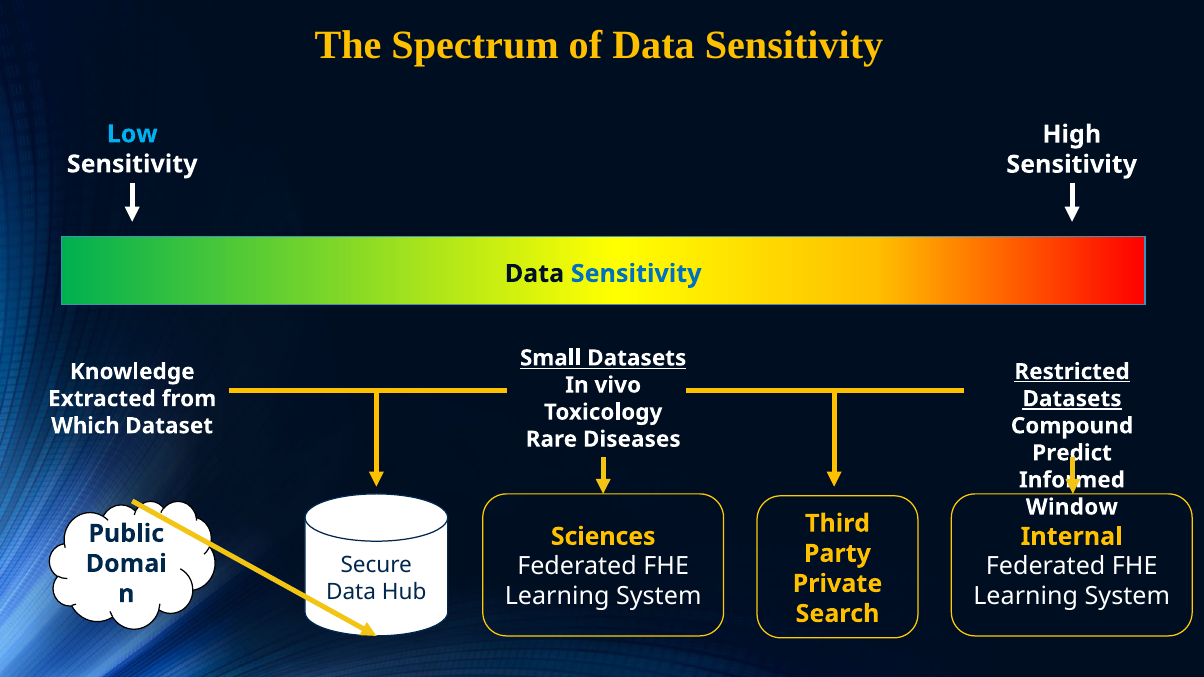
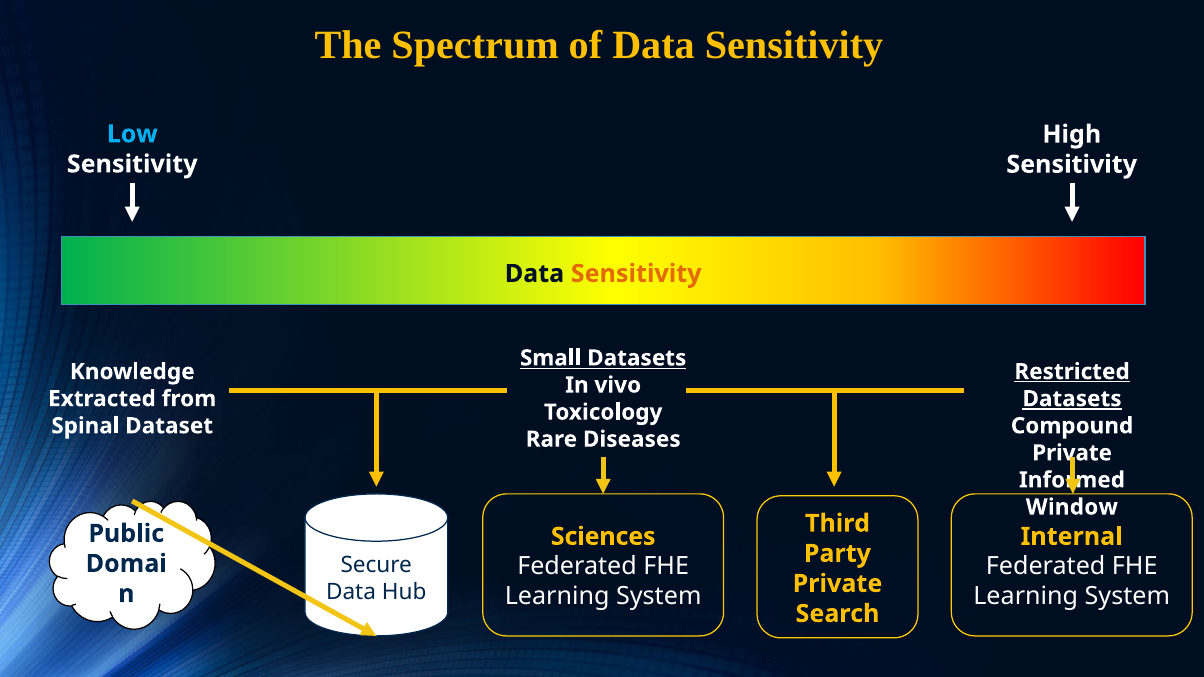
Sensitivity colour: blue -> orange (636, 274)
Which: Which -> Spinal (85, 426)
Predict: Predict -> Private (1072, 453)
